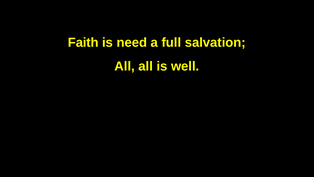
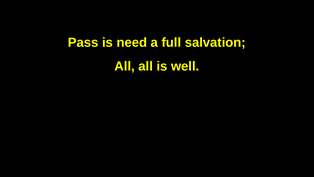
Faith: Faith -> Pass (83, 43)
